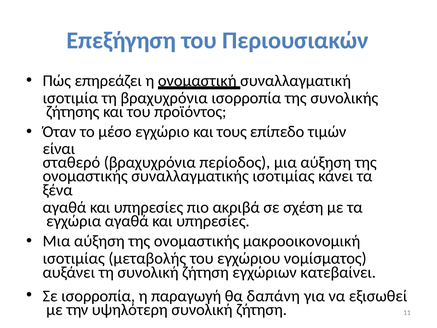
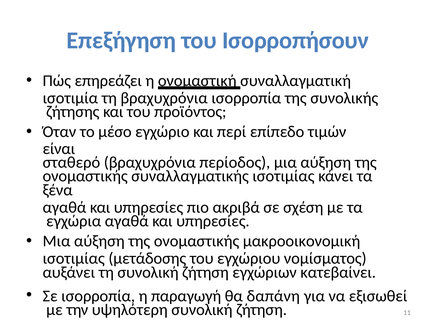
Περιουσιακών: Περιουσιακών -> Ισορροπήσουν (296, 41)
τους: τους -> περί (232, 132)
μεταβολής: μεταβολής -> μετάδοσης (147, 258)
